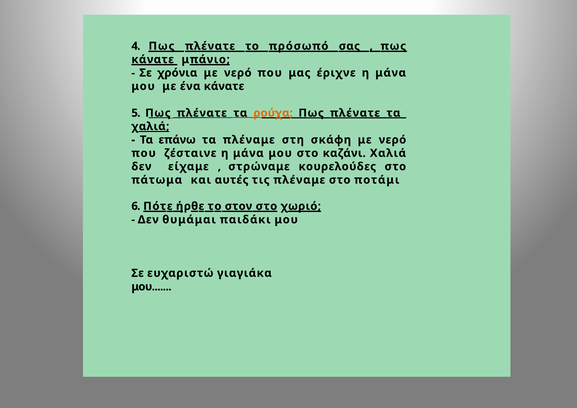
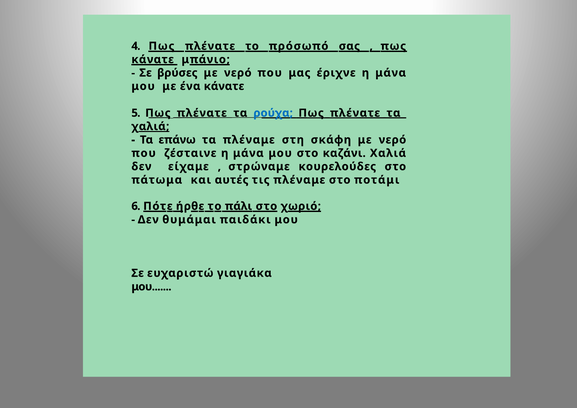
χρόνια: χρόνια -> βρύσες (177, 73)
ρούχα colour: orange -> blue (273, 113)
στον: στον -> πάλι (238, 206)
